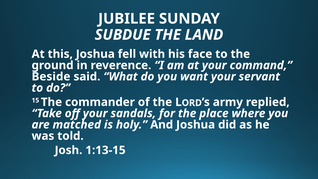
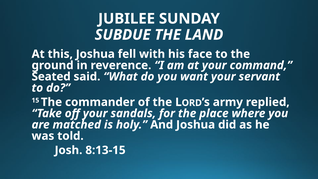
Beside: Beside -> Seated (51, 77)
1:13-15: 1:13-15 -> 8:13-15 (105, 150)
